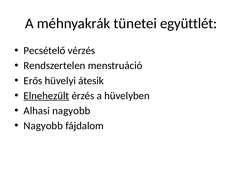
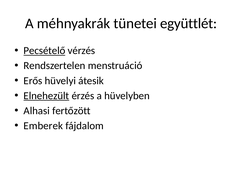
Pecsételő underline: none -> present (44, 51)
Alhasi nagyobb: nagyobb -> fertőzött (71, 111)
Nagyobb: Nagyobb -> Emberek (43, 126)
